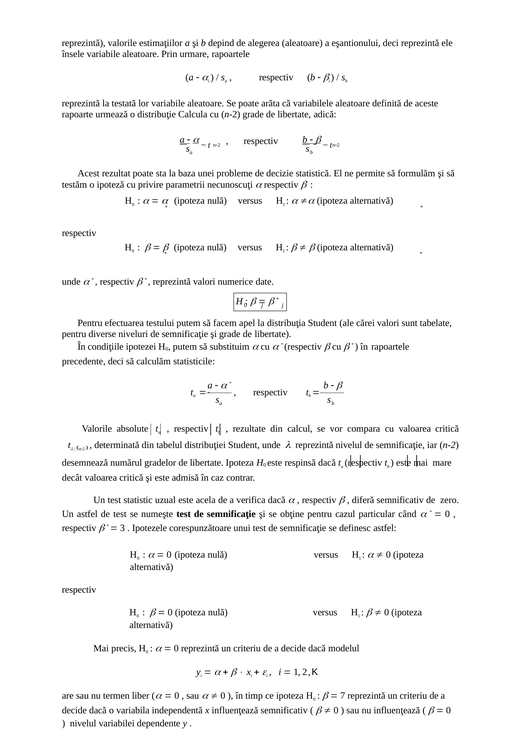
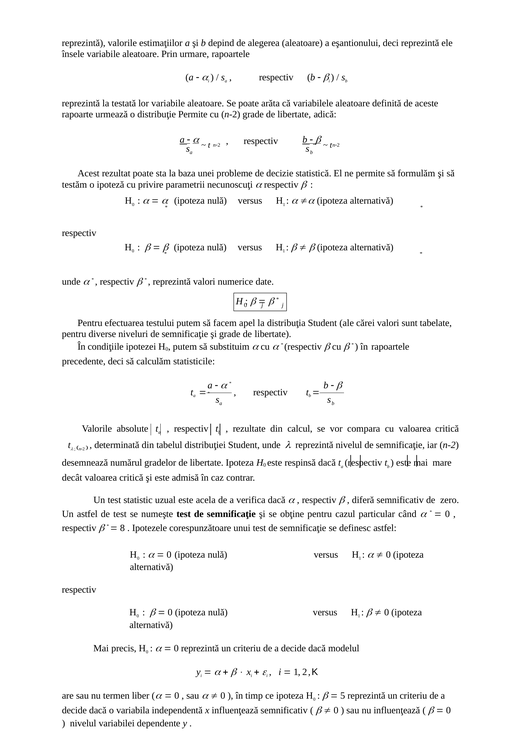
distribuţie Calcula: Calcula -> Permite (193, 114)
3: 3 -> 8 (122, 528)
7: 7 -> 5 (343, 696)
